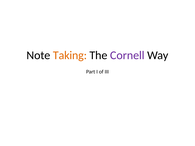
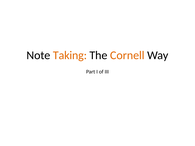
Cornell colour: purple -> orange (127, 55)
